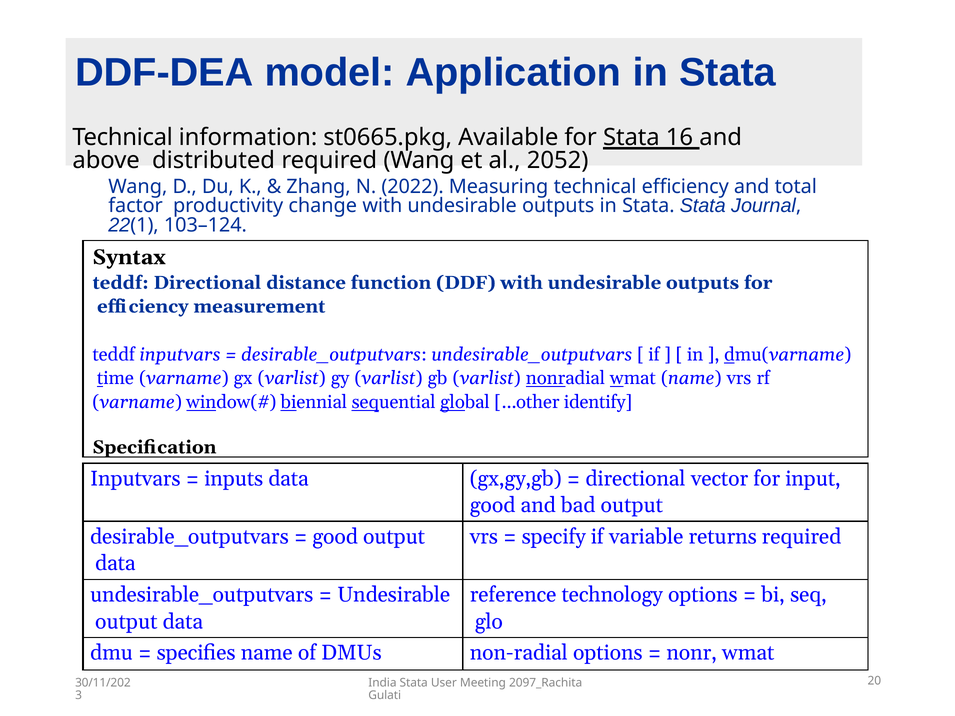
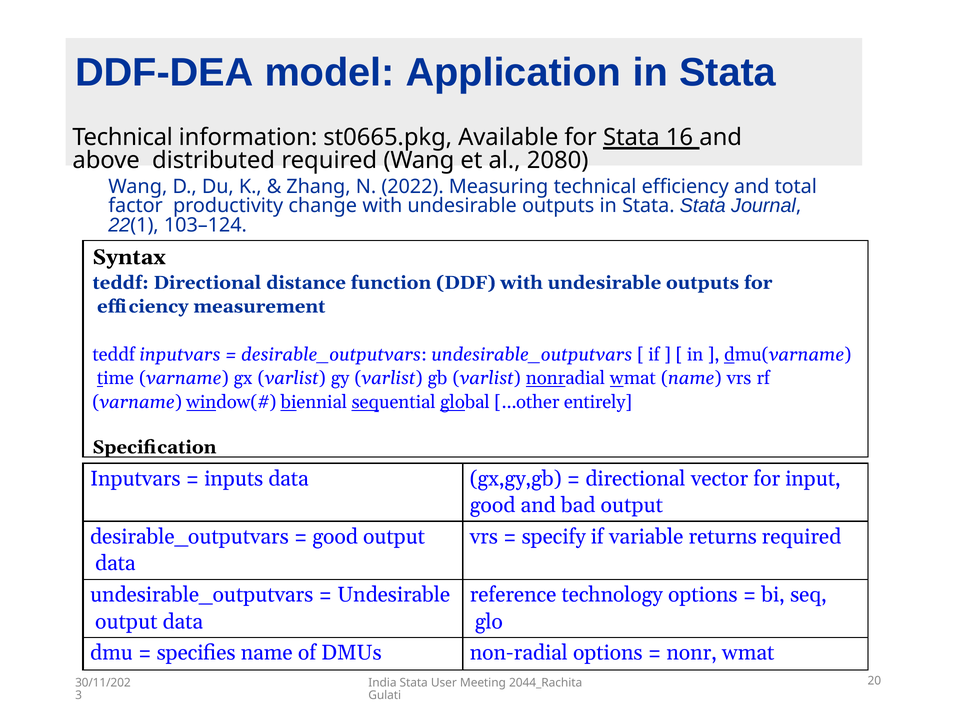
2052: 2052 -> 2080 (558, 160)
identify: identify -> entirely (598, 402)
2097_Rachita: 2097_Rachita -> 2044_Rachita (546, 683)
